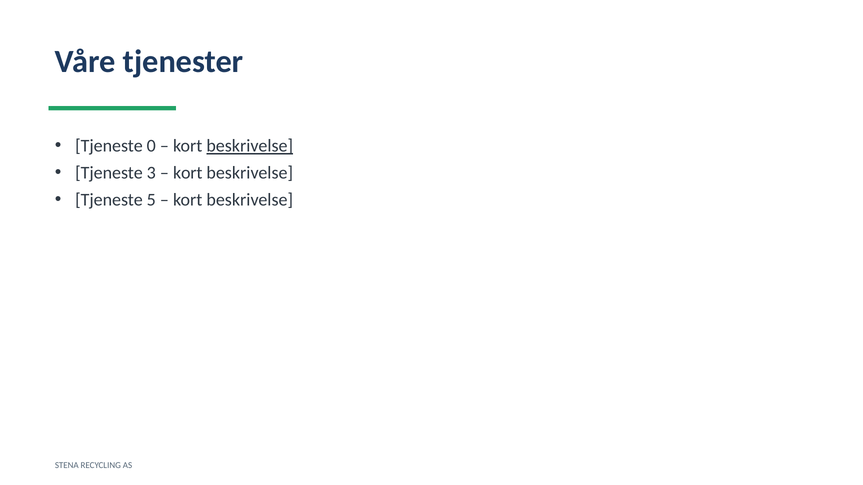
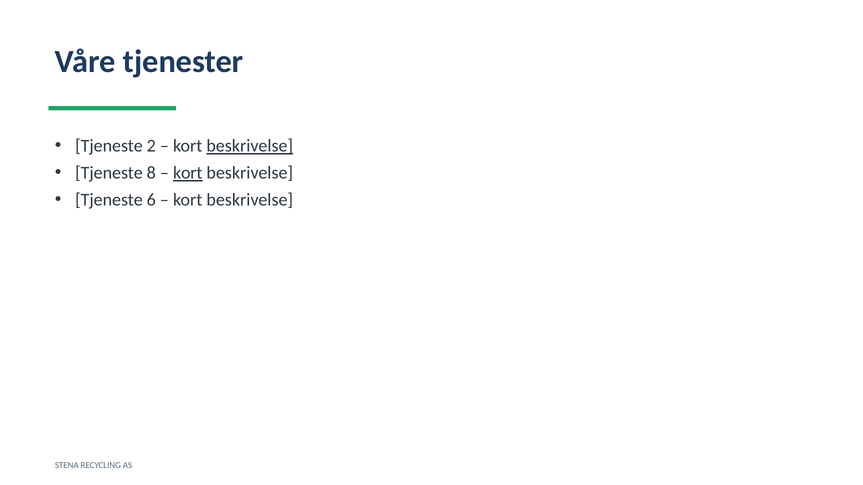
0: 0 -> 2 (151, 146)
3: 3 -> 8 (151, 173)
kort underline: none -> present (188, 173)
5: 5 -> 6 (151, 200)
